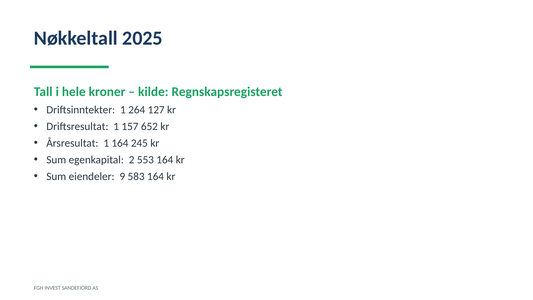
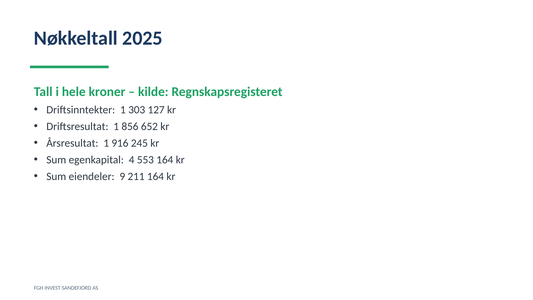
264: 264 -> 303 (137, 110)
157: 157 -> 856 (130, 126)
1 164: 164 -> 916 (120, 143)
2: 2 -> 4 (132, 160)
583: 583 -> 211 (136, 176)
